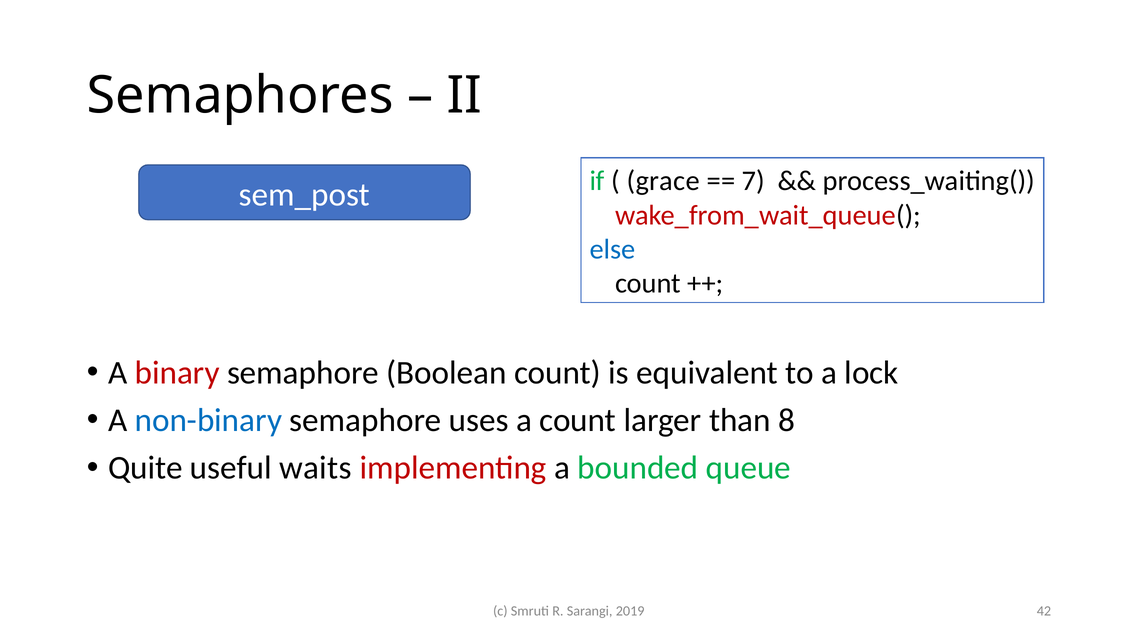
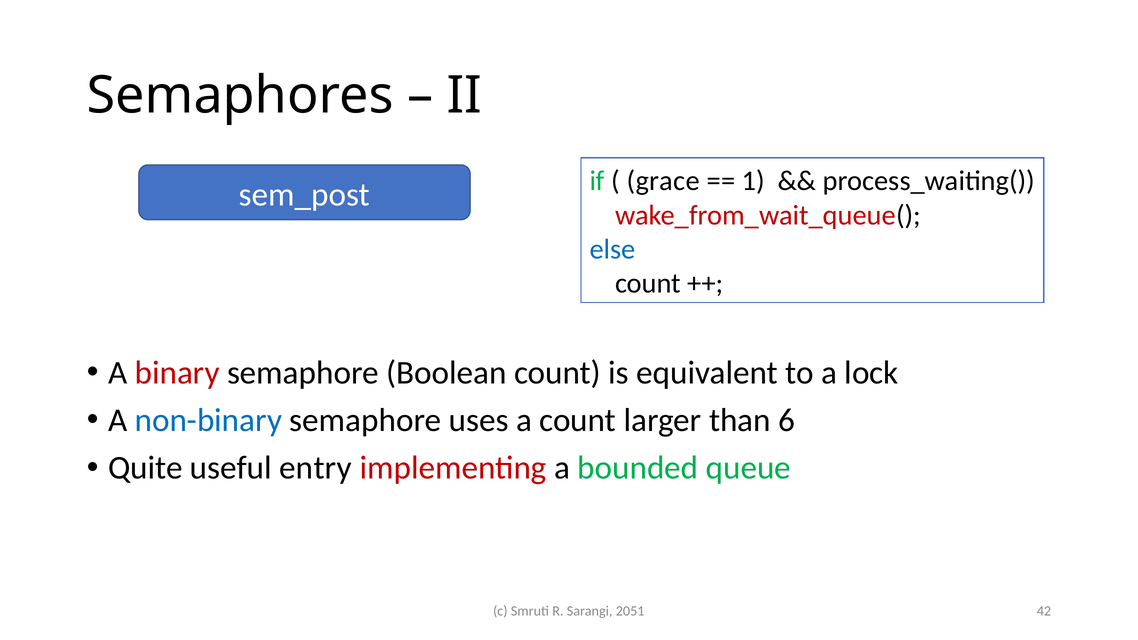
7: 7 -> 1 (753, 181)
8: 8 -> 6 (787, 420)
waits: waits -> entry (315, 468)
2019: 2019 -> 2051 (630, 611)
